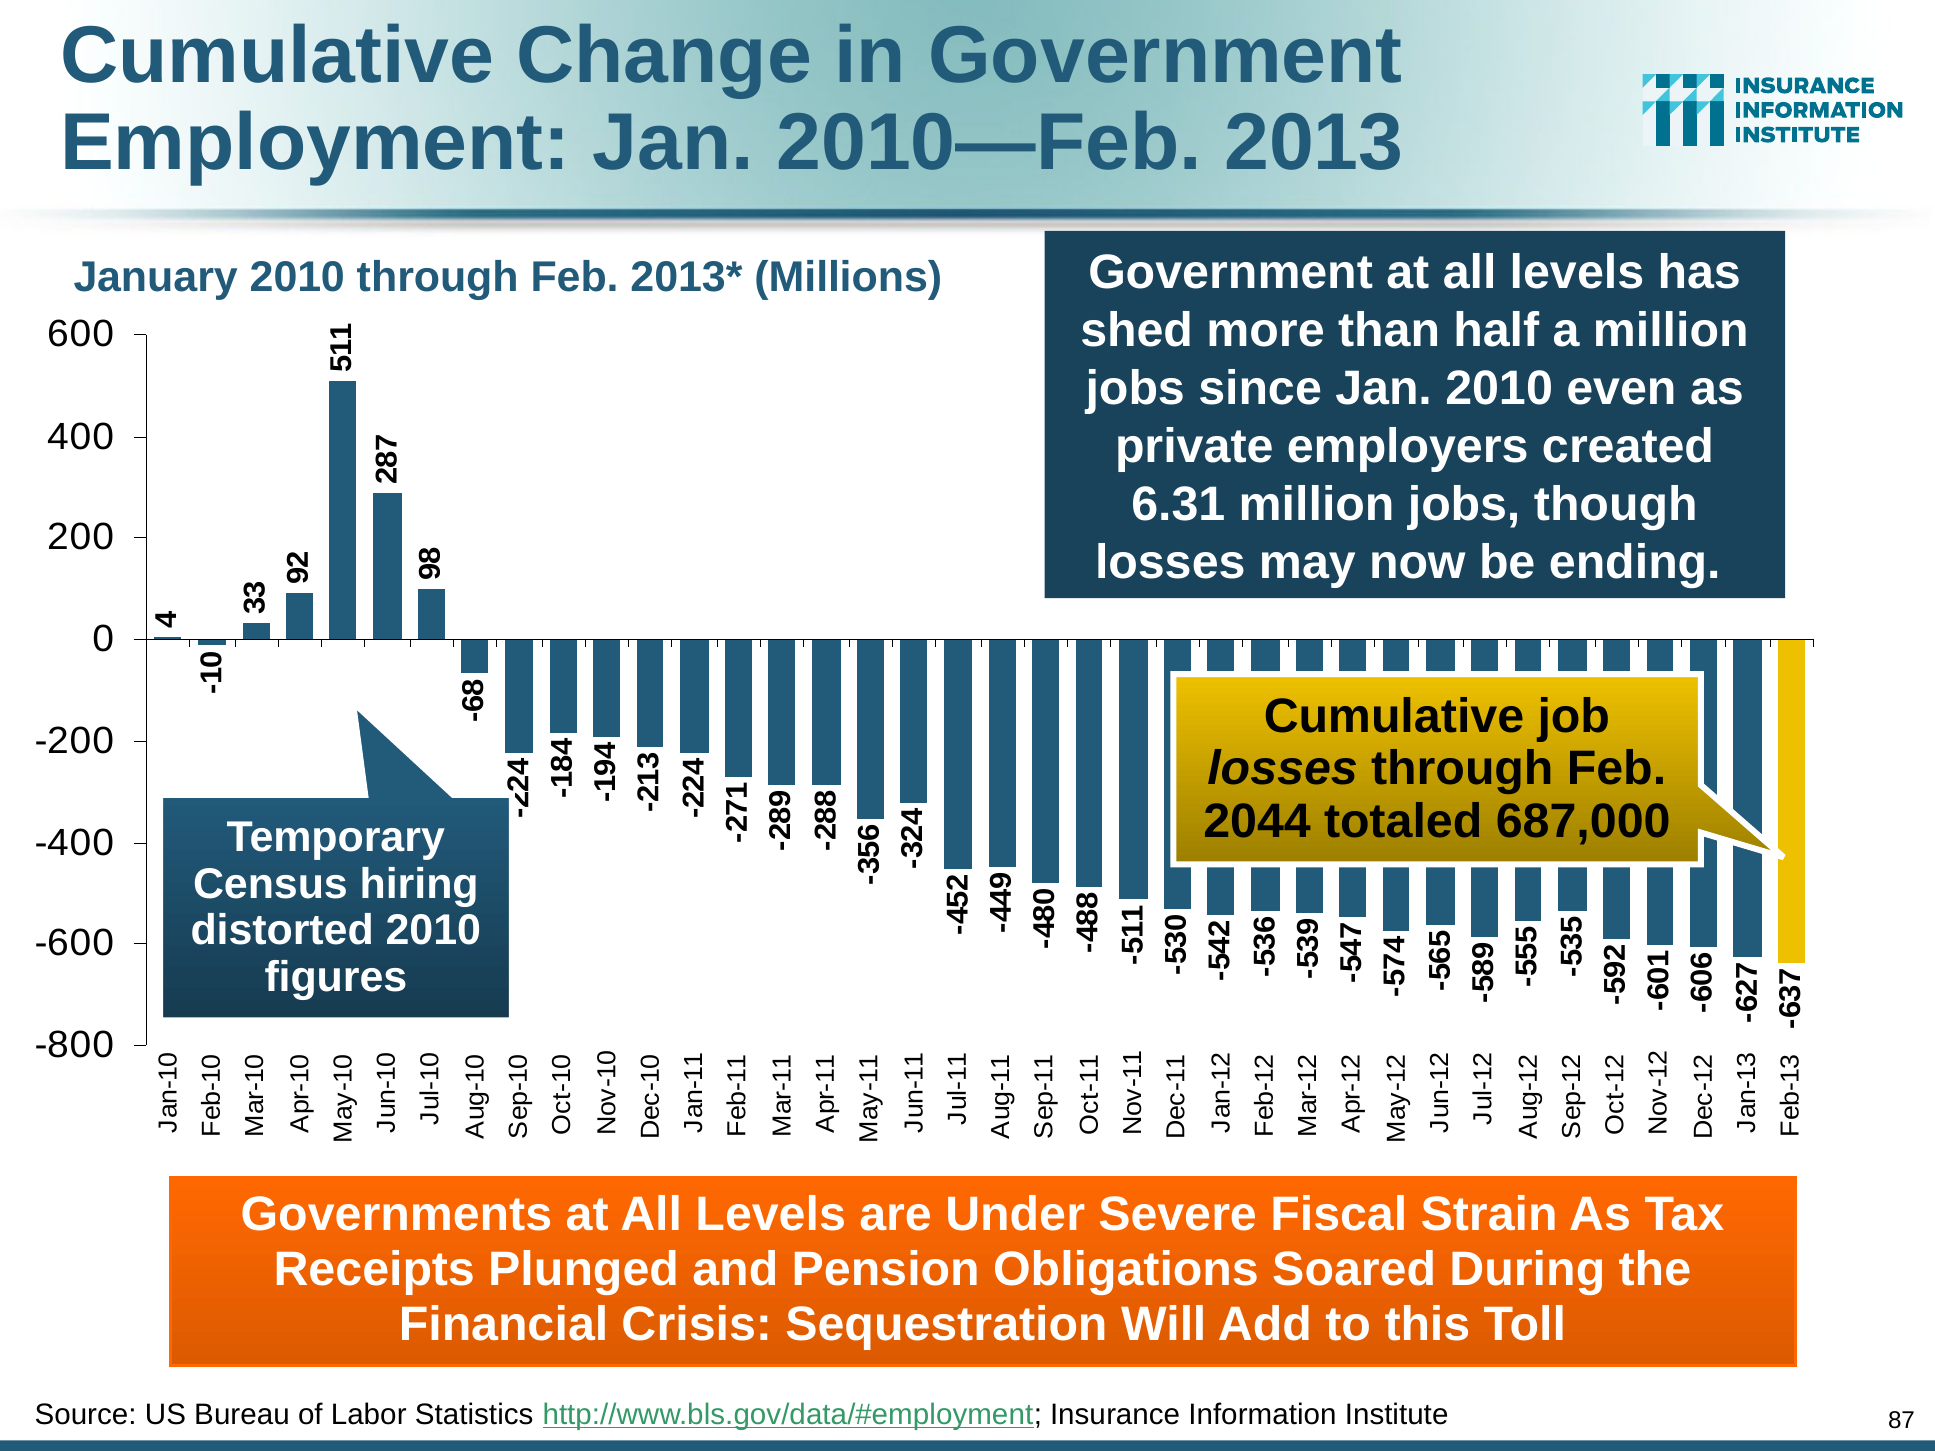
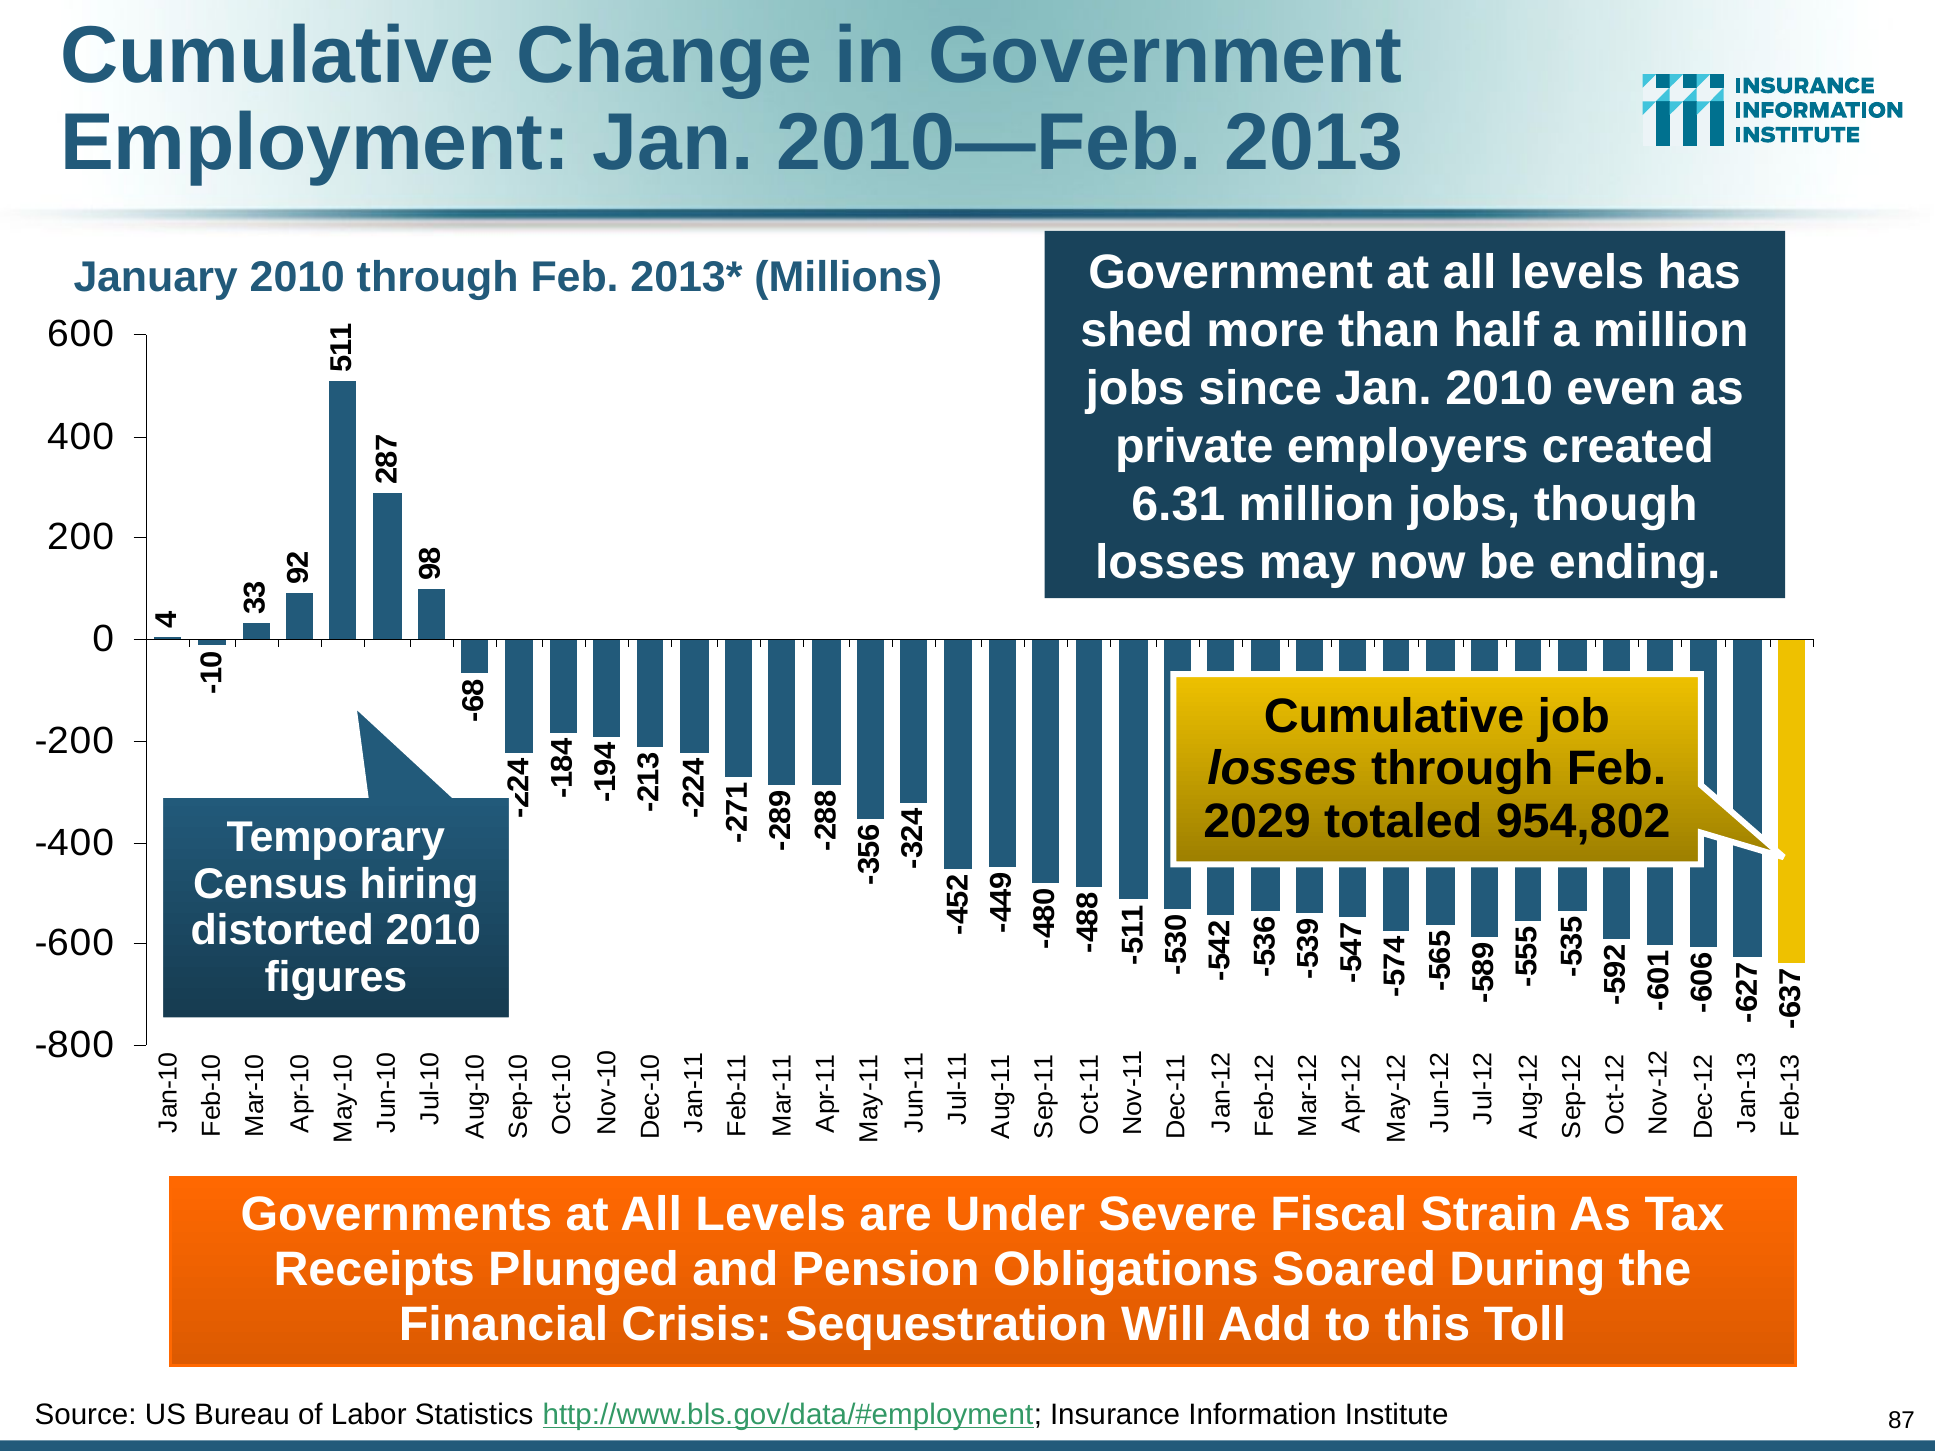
2044: 2044 -> 2029 (1257, 821)
687,000: 687,000 -> 954,802 (1583, 821)
